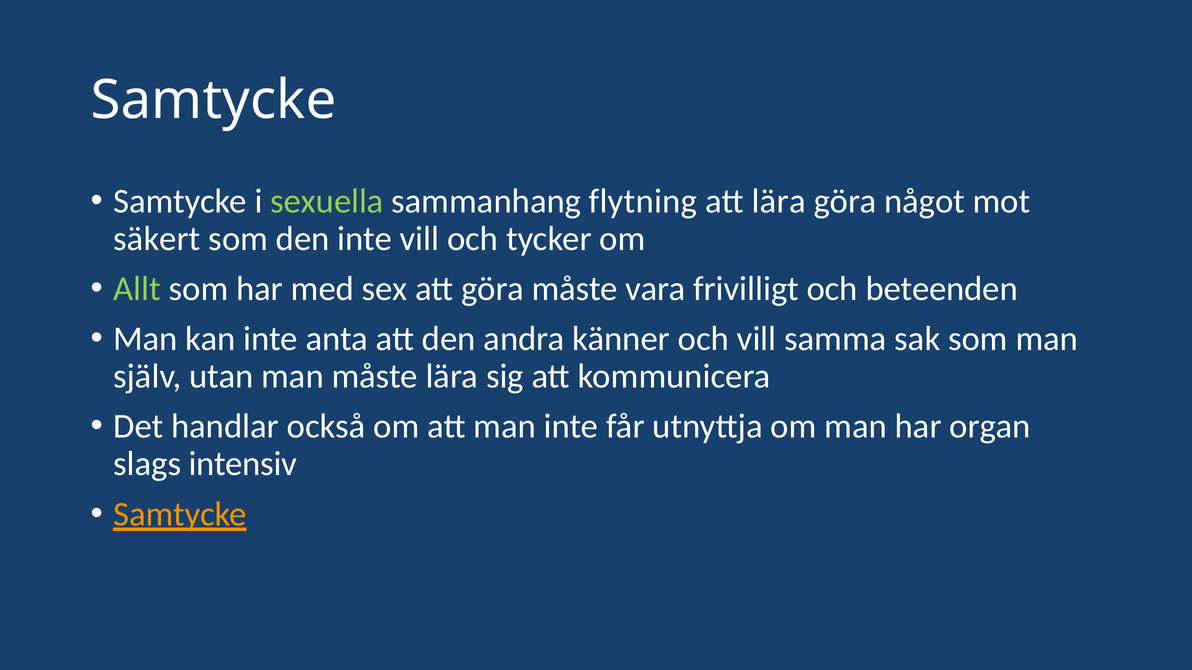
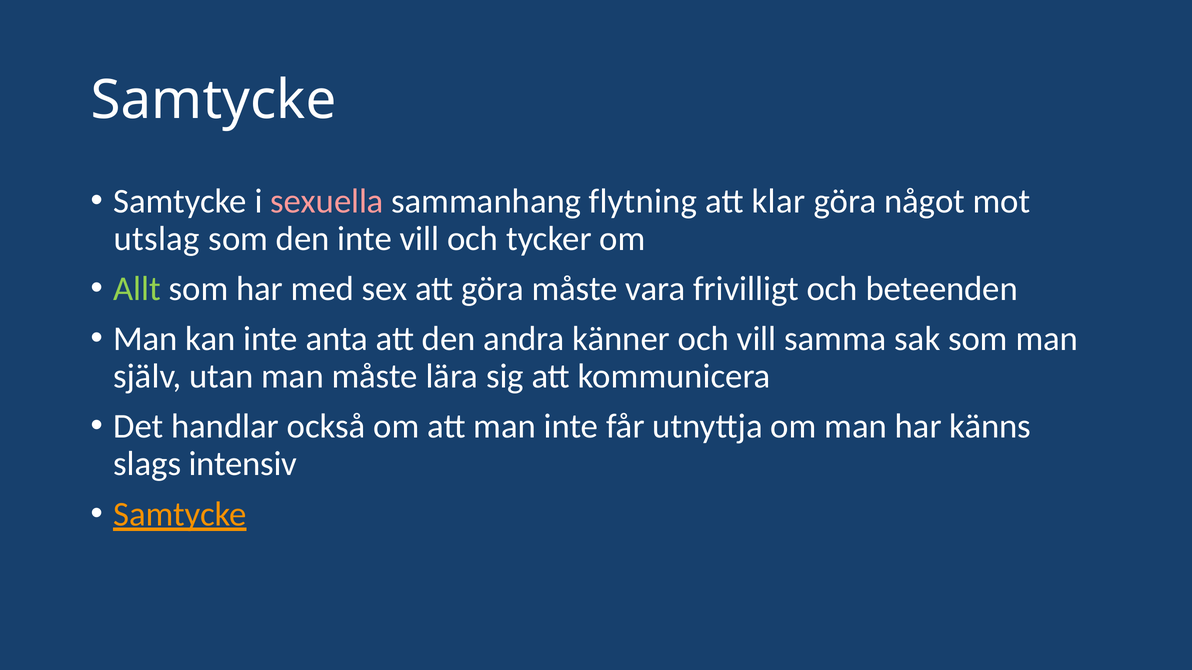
sexuella colour: light green -> pink (327, 202)
att lära: lära -> klar (779, 202)
säkert: säkert -> utslag (157, 239)
organ: organ -> känns (990, 427)
